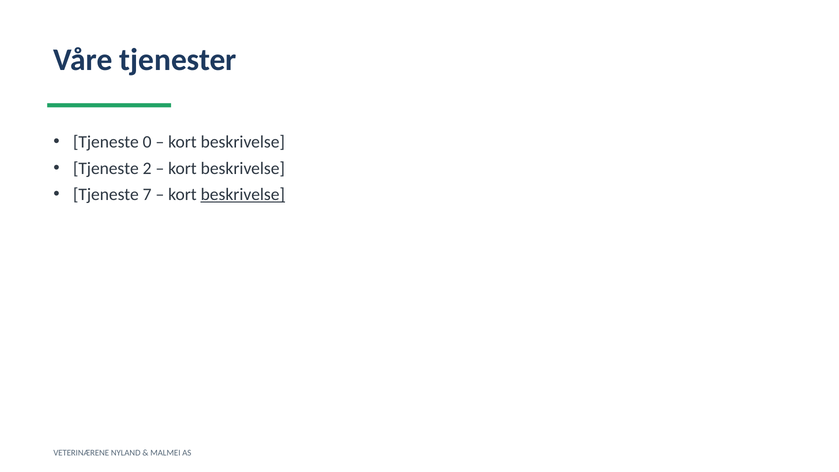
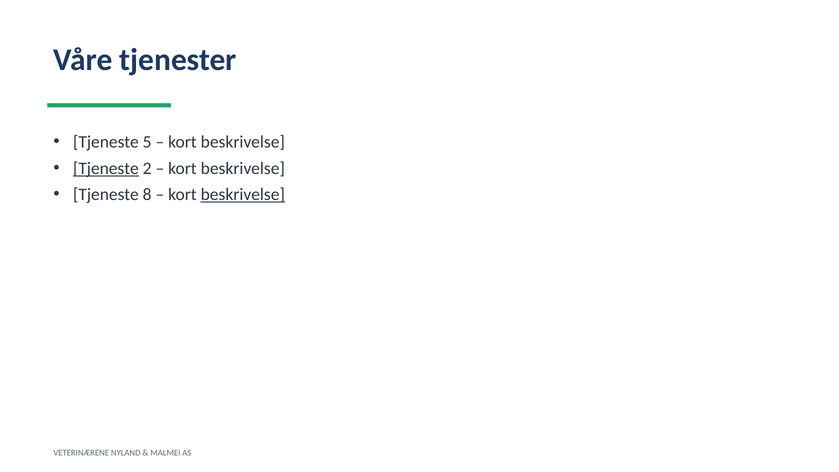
0: 0 -> 5 (147, 142)
Tjeneste underline: none -> present (106, 168)
7: 7 -> 8 (147, 195)
